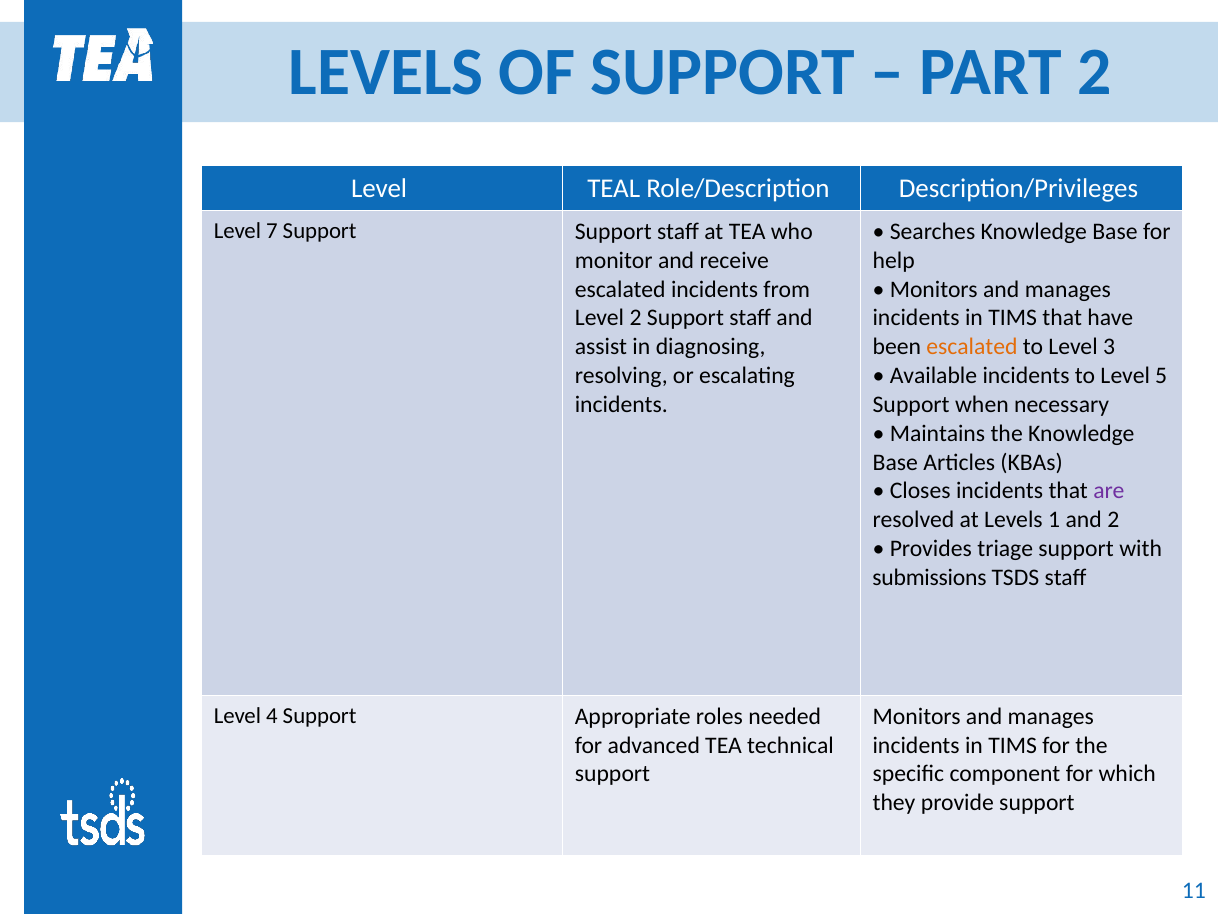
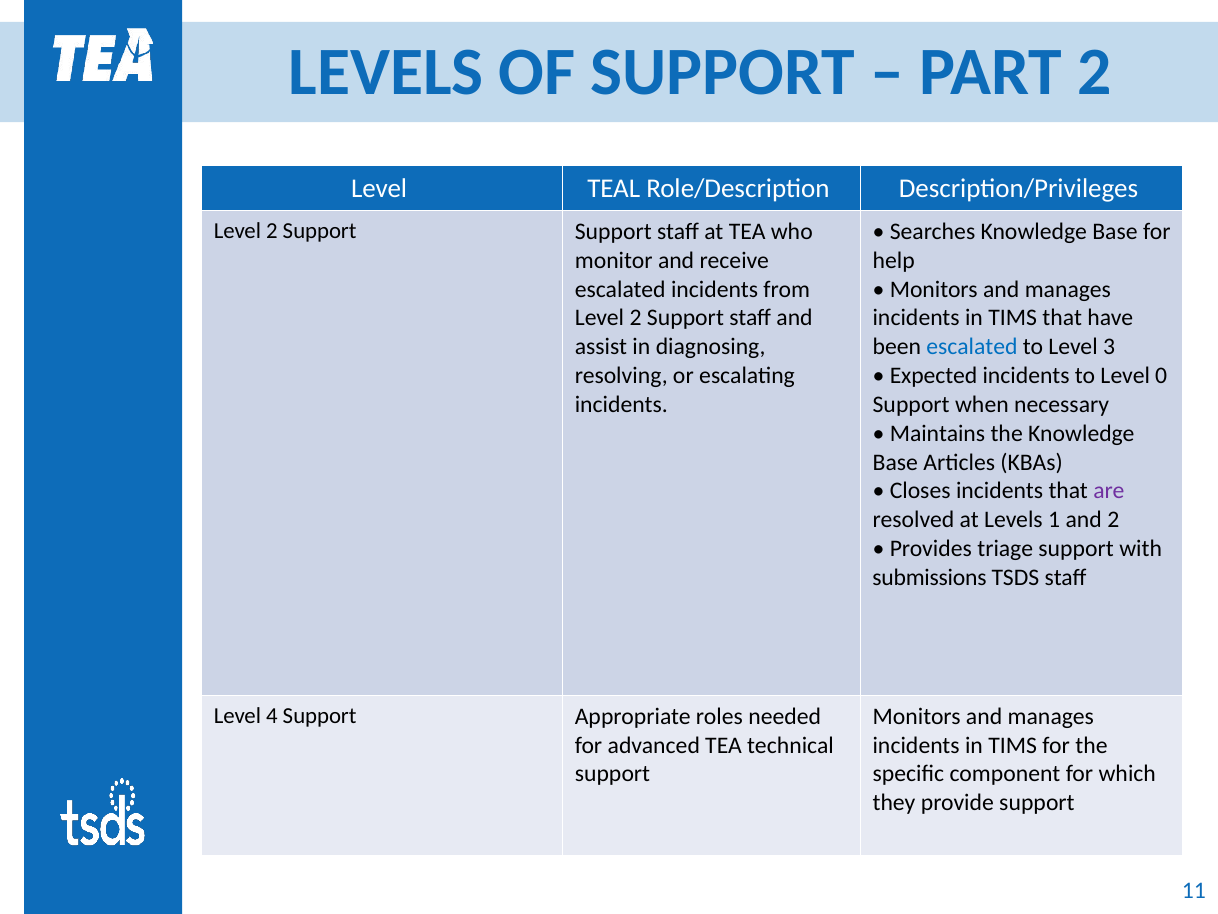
7: 7 -> 2 (272, 231)
escalated colour: orange -> blue (972, 347)
Available: Available -> Expected (934, 376)
5: 5 -> 0 (1161, 376)
